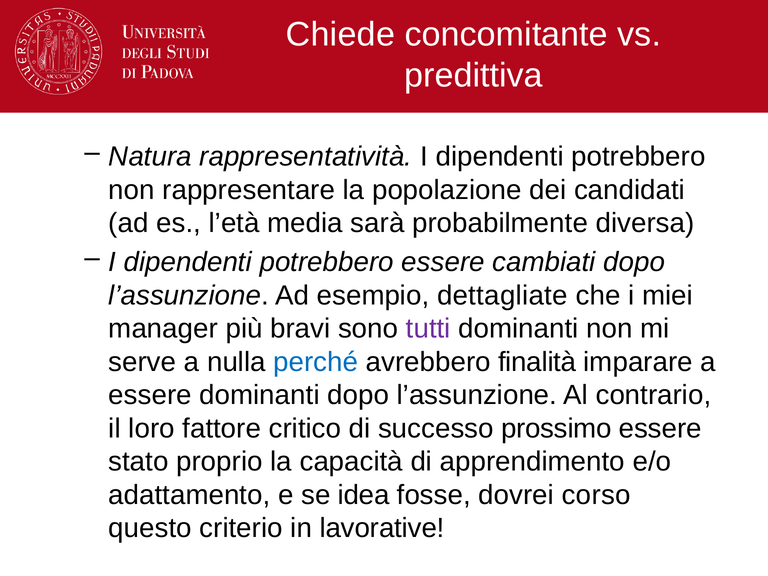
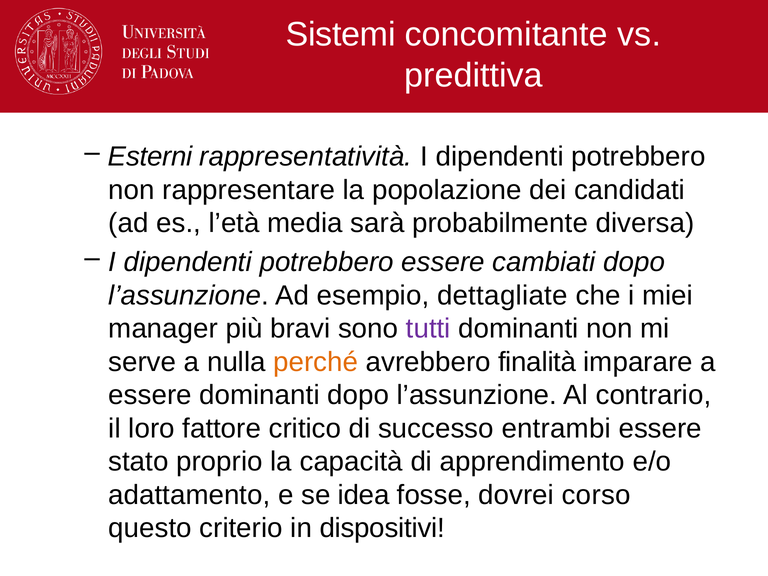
Chiede: Chiede -> Sistemi (341, 35)
Natura: Natura -> Esterni (150, 157)
perché colour: blue -> orange (316, 362)
prossimo: prossimo -> entrambi (556, 428)
lavorative: lavorative -> dispositivi (382, 528)
